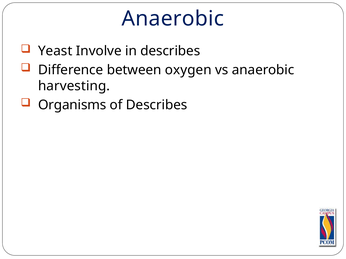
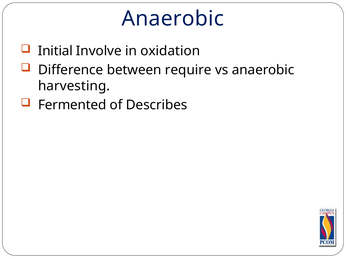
Yeast: Yeast -> Initial (55, 51)
in describes: describes -> oxidation (170, 51)
oxygen: oxygen -> require (188, 70)
Organisms: Organisms -> Fermented (72, 105)
